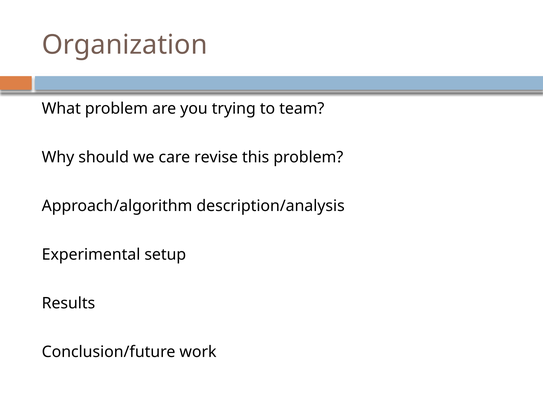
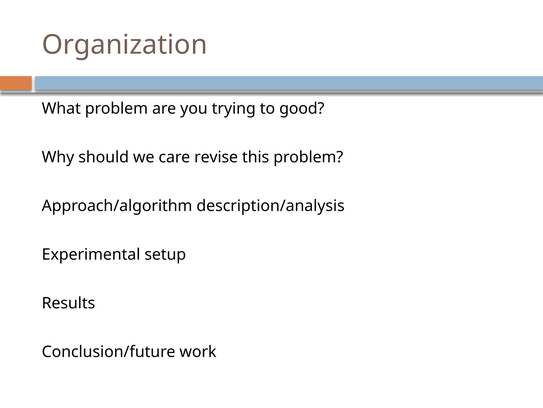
team: team -> good (302, 108)
